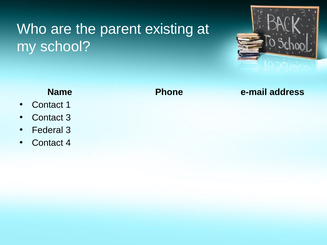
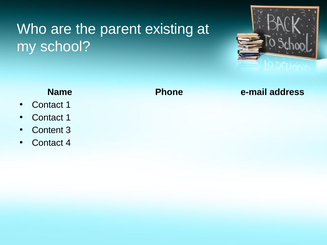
3: 3 -> 1 (68, 118)
Federal: Federal -> Content (48, 130)
